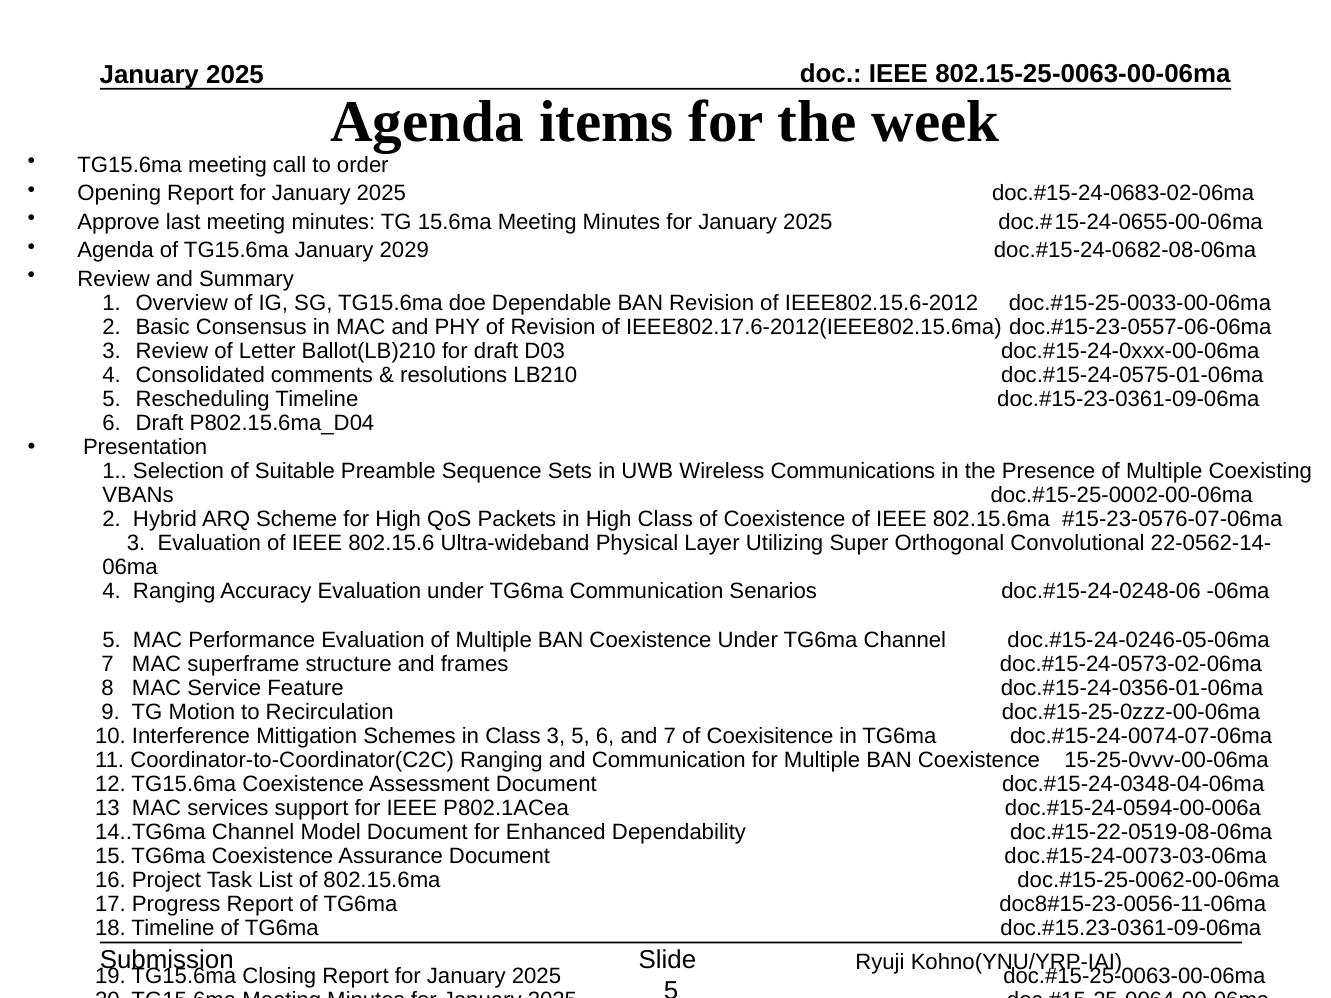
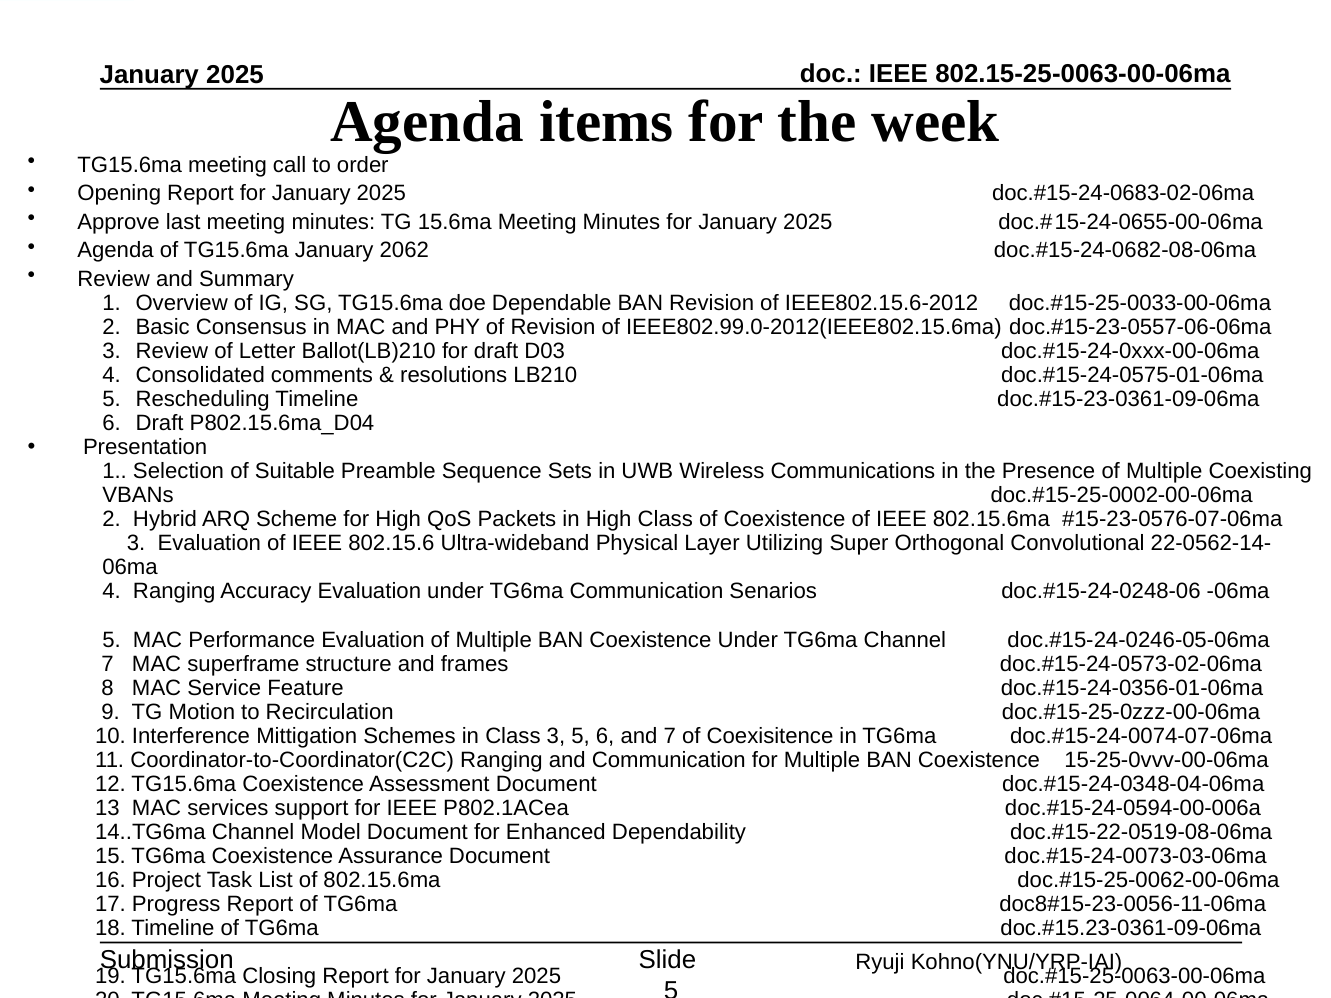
2029: 2029 -> 2062 (404, 251)
IEEE802.17.6-2012(IEEE802.15.6ma: IEEE802.17.6-2012(IEEE802.15.6ma -> IEEE802.99.0-2012(IEEE802.15.6ma (814, 327)
